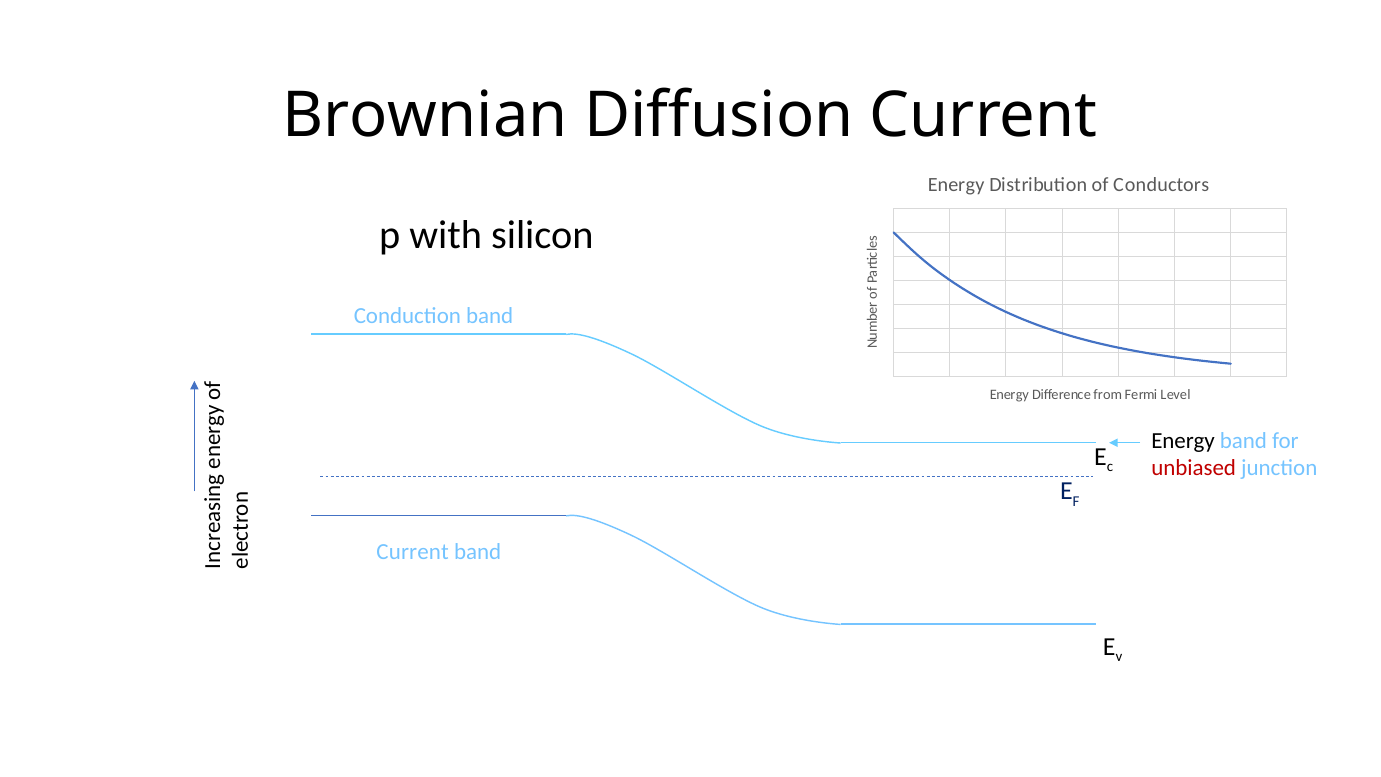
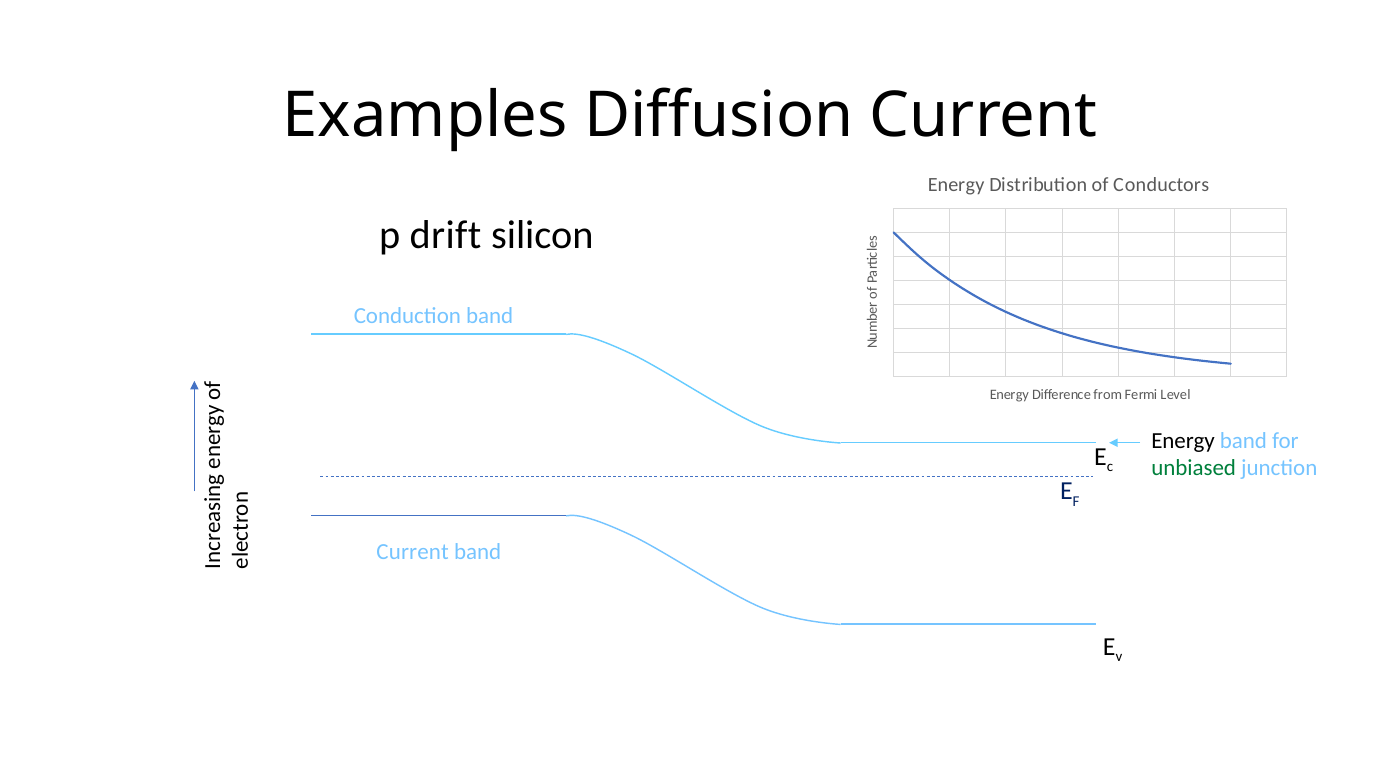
Brownian: Brownian -> Examples (425, 116)
with: with -> drift (445, 235)
unbiased colour: red -> green (1194, 468)
